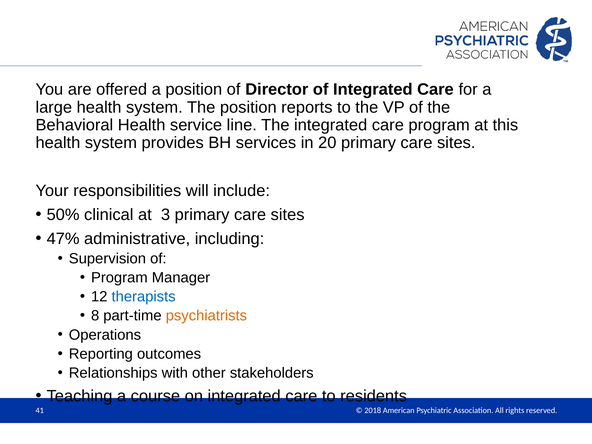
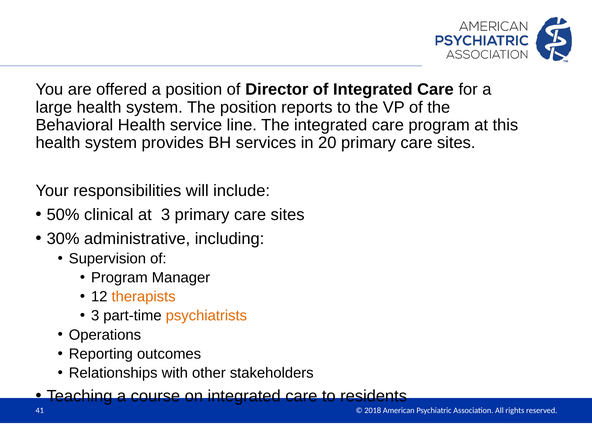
47%: 47% -> 30% (63, 239)
therapists colour: blue -> orange (144, 297)
8: 8 -> 3 (95, 316)
